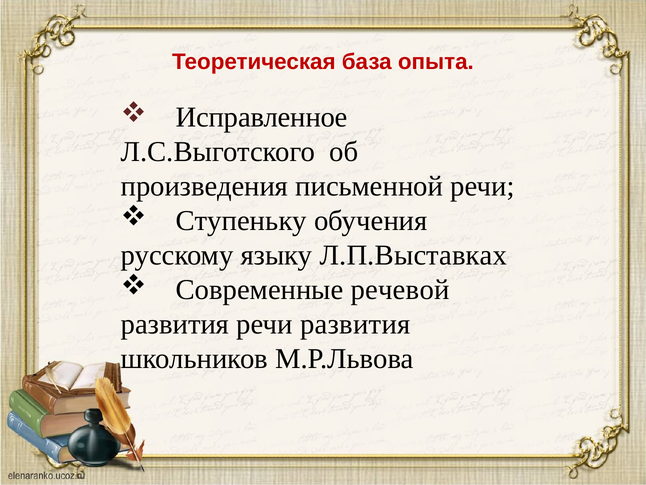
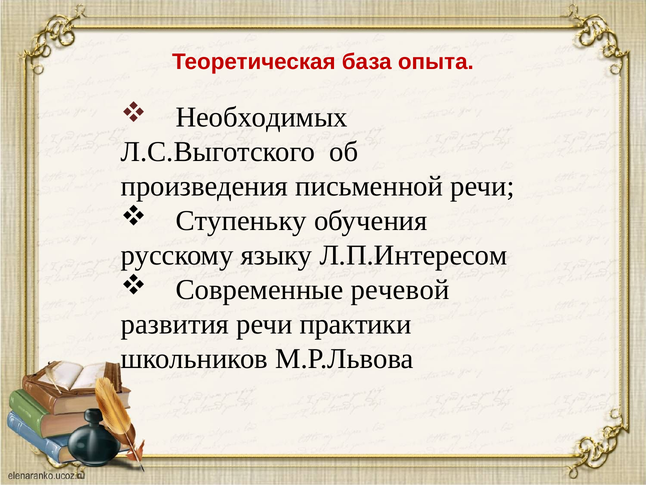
Исправленное: Исправленное -> Необходимых (262, 117)
Л.П.Выставках: Л.П.Выставках -> Л.П.Интересом (413, 255)
речи развития: развития -> практики (356, 324)
